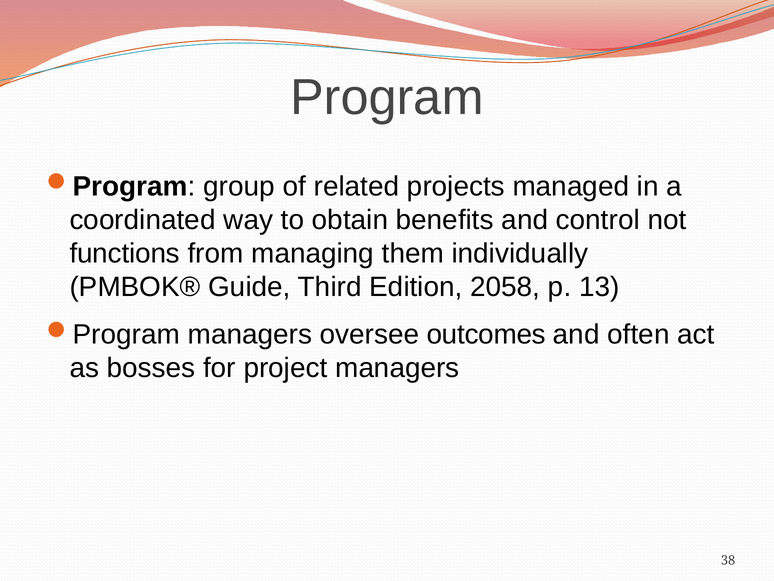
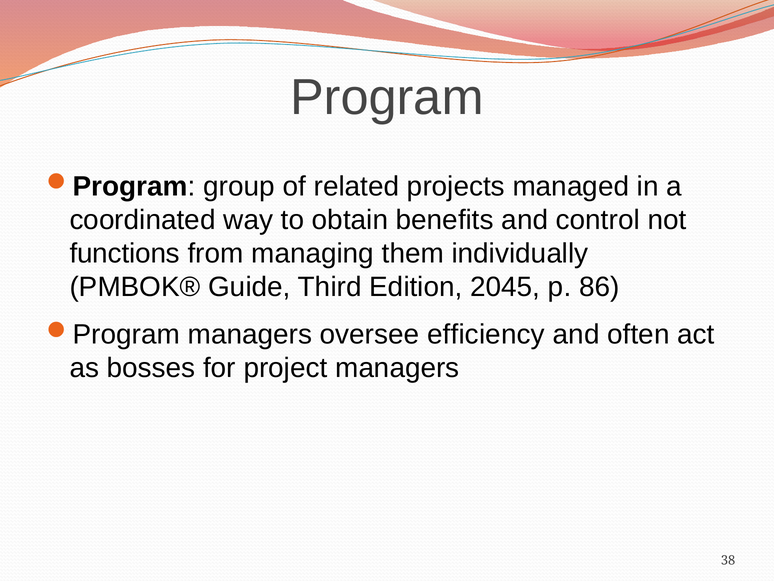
2058: 2058 -> 2045 (505, 287)
13: 13 -> 86 (599, 287)
outcomes: outcomes -> efficiency (486, 334)
